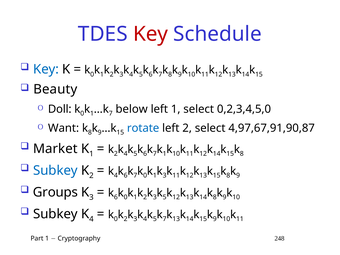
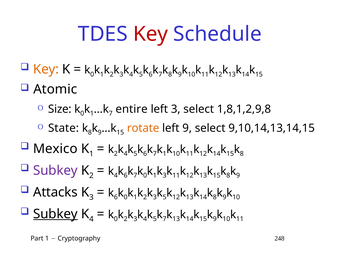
Key colour: blue -> orange (46, 69)
Beauty: Beauty -> Atomic (55, 89)
Doll: Doll -> Size (60, 109)
below: below -> entire (132, 109)
left 1: 1 -> 3 (176, 109)
0,2,3,4,5,0: 0,2,3,4,5,0 -> 1,8,1,2,9,8 (244, 109)
Want: Want -> State (63, 128)
rotate colour: blue -> orange (143, 128)
left 2: 2 -> 9 (187, 128)
4,97,67,91,90,87: 4,97,67,91,90,87 -> 9,10,14,13,14,15 (272, 128)
Market: Market -> Mexico (55, 149)
Subkey colour: blue -> purple (55, 170)
Groups: Groups -> Attacks (55, 192)
Subkey underline: none -> present (55, 214)
